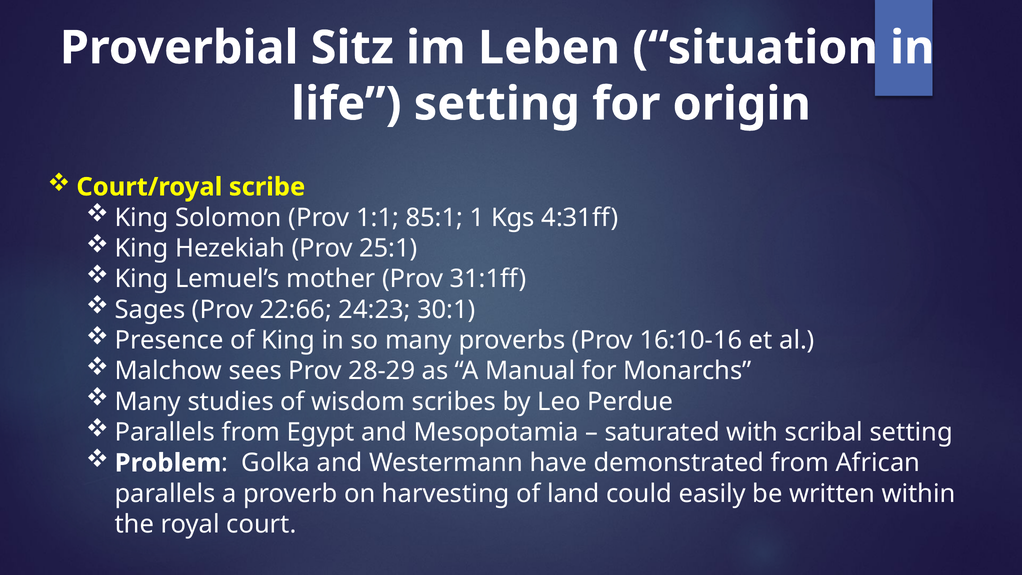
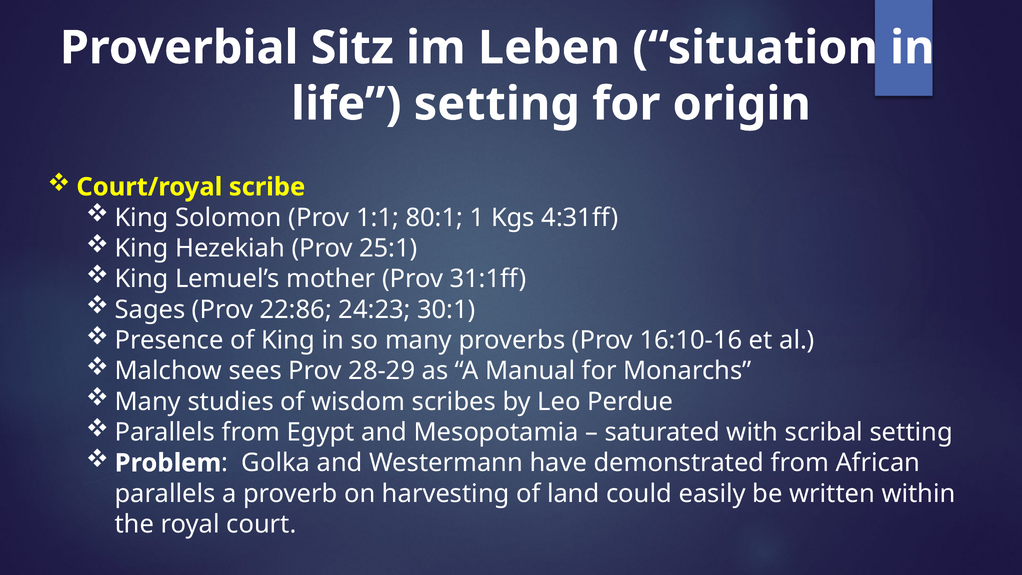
85:1: 85:1 -> 80:1 (434, 218)
22:66: 22:66 -> 22:86 (296, 310)
